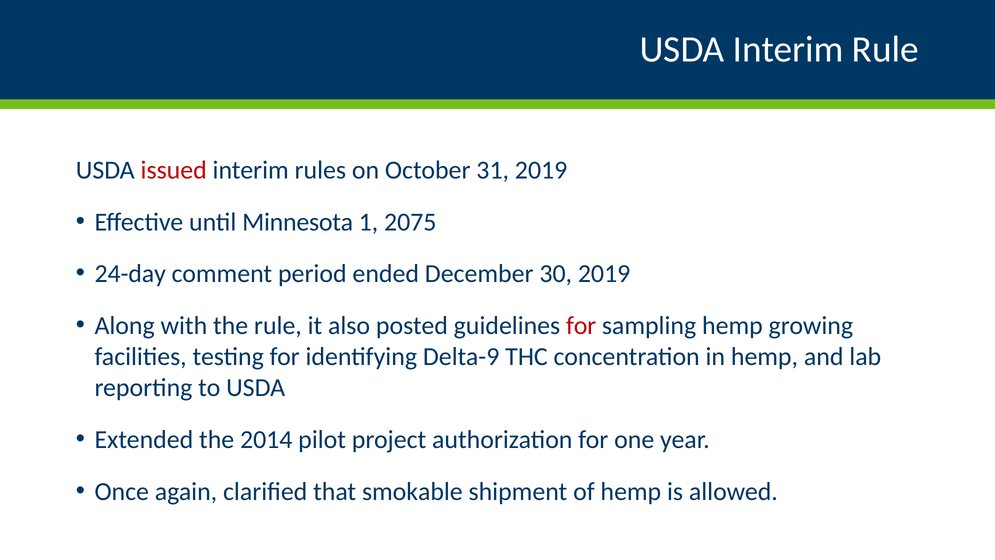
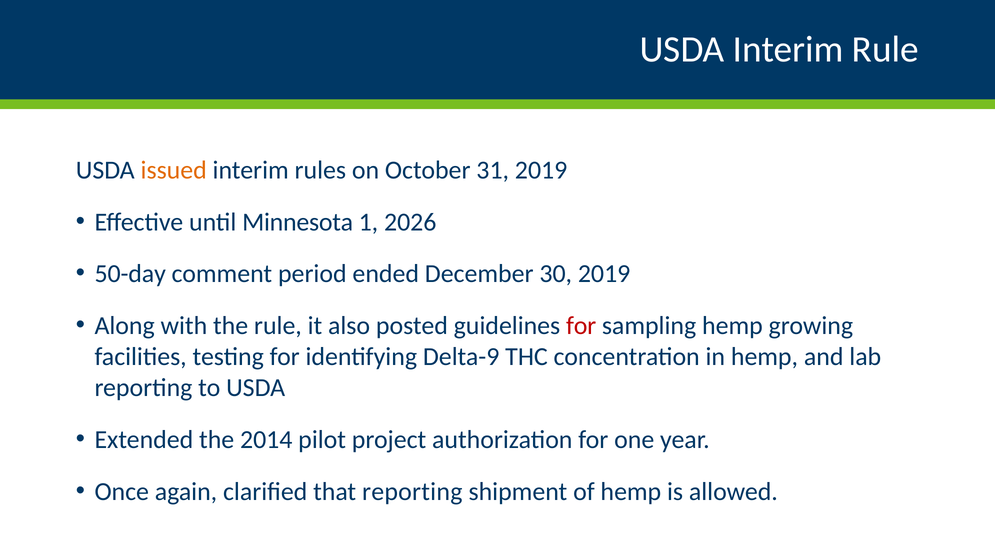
issued colour: red -> orange (174, 170)
2075: 2075 -> 2026 (410, 222)
24-day: 24-day -> 50-day (130, 274)
that smokable: smokable -> reporting (412, 491)
